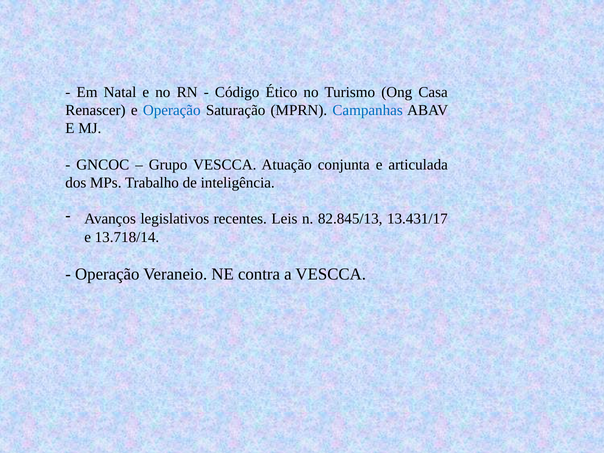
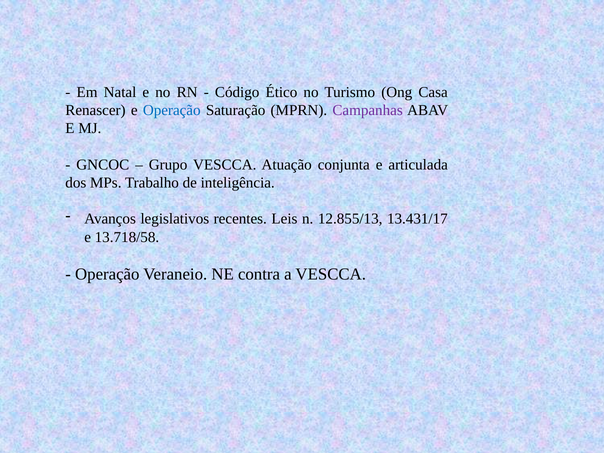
Campanhas colour: blue -> purple (368, 110)
82.845/13: 82.845/13 -> 12.855/13 (350, 219)
13.718/14: 13.718/14 -> 13.718/58 (127, 237)
